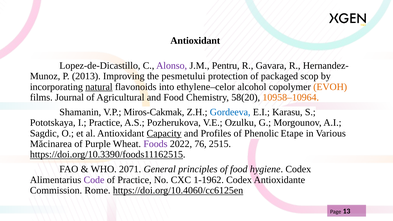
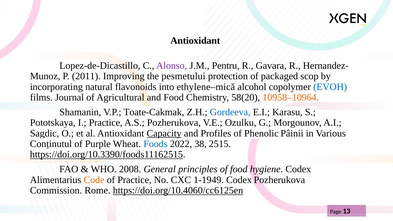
2013: 2013 -> 2011 (86, 76)
natural underline: present -> none (99, 87)
ethylene–celor: ethylene–celor -> ethylene–mică (206, 87)
EVOH colour: orange -> blue (330, 87)
Miros-Cakmak: Miros-Cakmak -> Toate-Cakmak (154, 112)
Etape: Etape -> Pâinii (292, 133)
Măcinarea: Măcinarea -> Conținutul (51, 144)
Foods colour: purple -> blue (155, 144)
76: 76 -> 38 (201, 144)
2071: 2071 -> 2008 (130, 169)
Code colour: purple -> orange (94, 180)
1-1962: 1-1962 -> 1-1949 (209, 180)
Codex Antioxidante: Antioxidante -> Pozherukova (279, 180)
